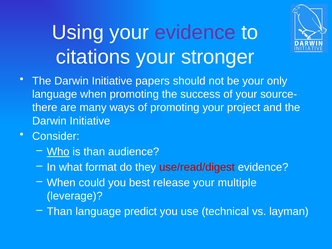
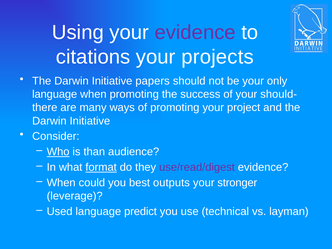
stronger: stronger -> projects (218, 57)
source-: source- -> should- (279, 94)
format underline: none -> present (101, 167)
use/read/digest colour: red -> purple (197, 167)
release: release -> outputs (171, 183)
multiple: multiple -> stronger (237, 183)
Than: Than -> Used (60, 212)
